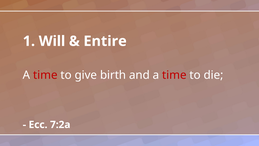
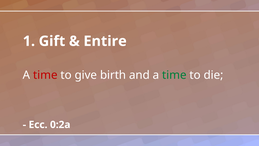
Will: Will -> Gift (52, 41)
time colour: red -> green (174, 75)
7:2a: 7:2a -> 0:2a (60, 124)
